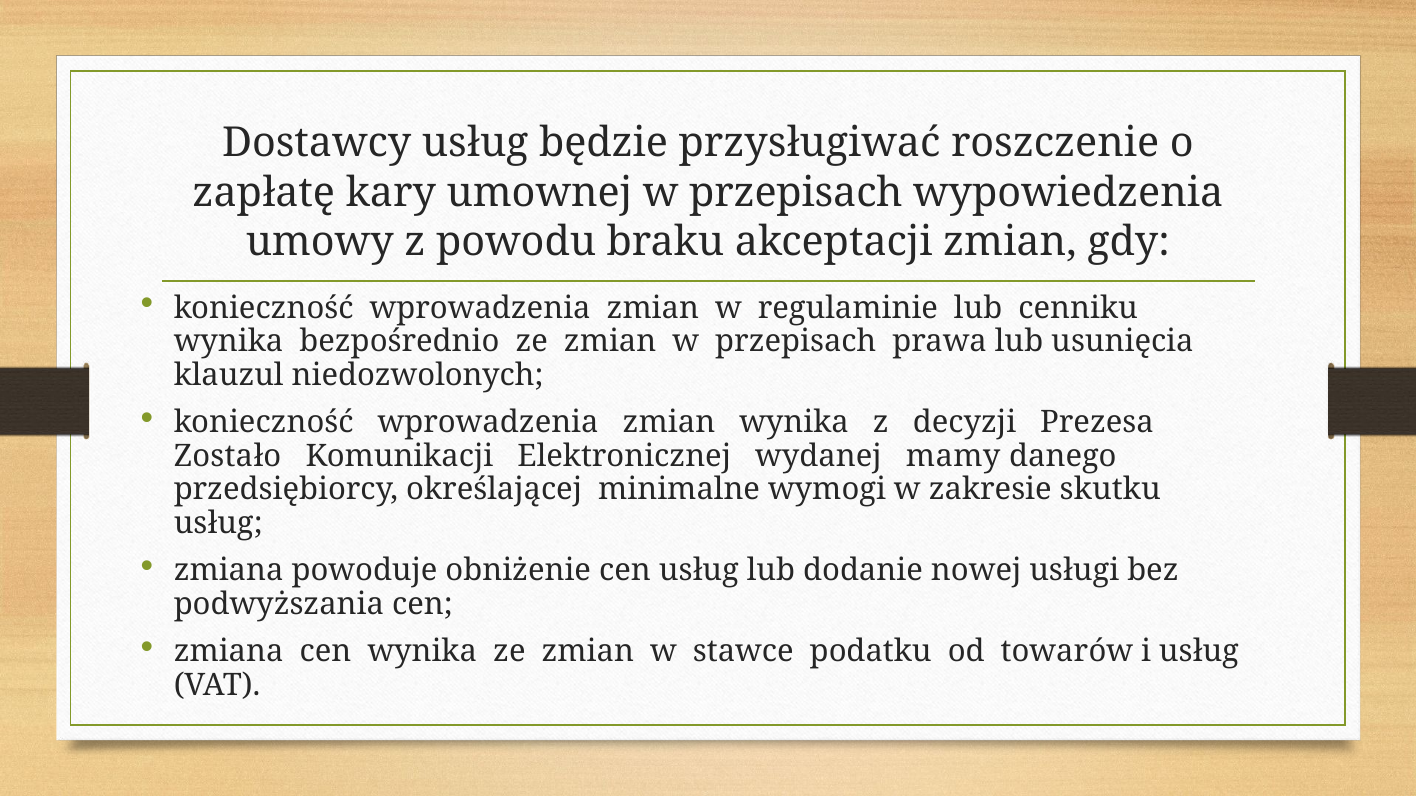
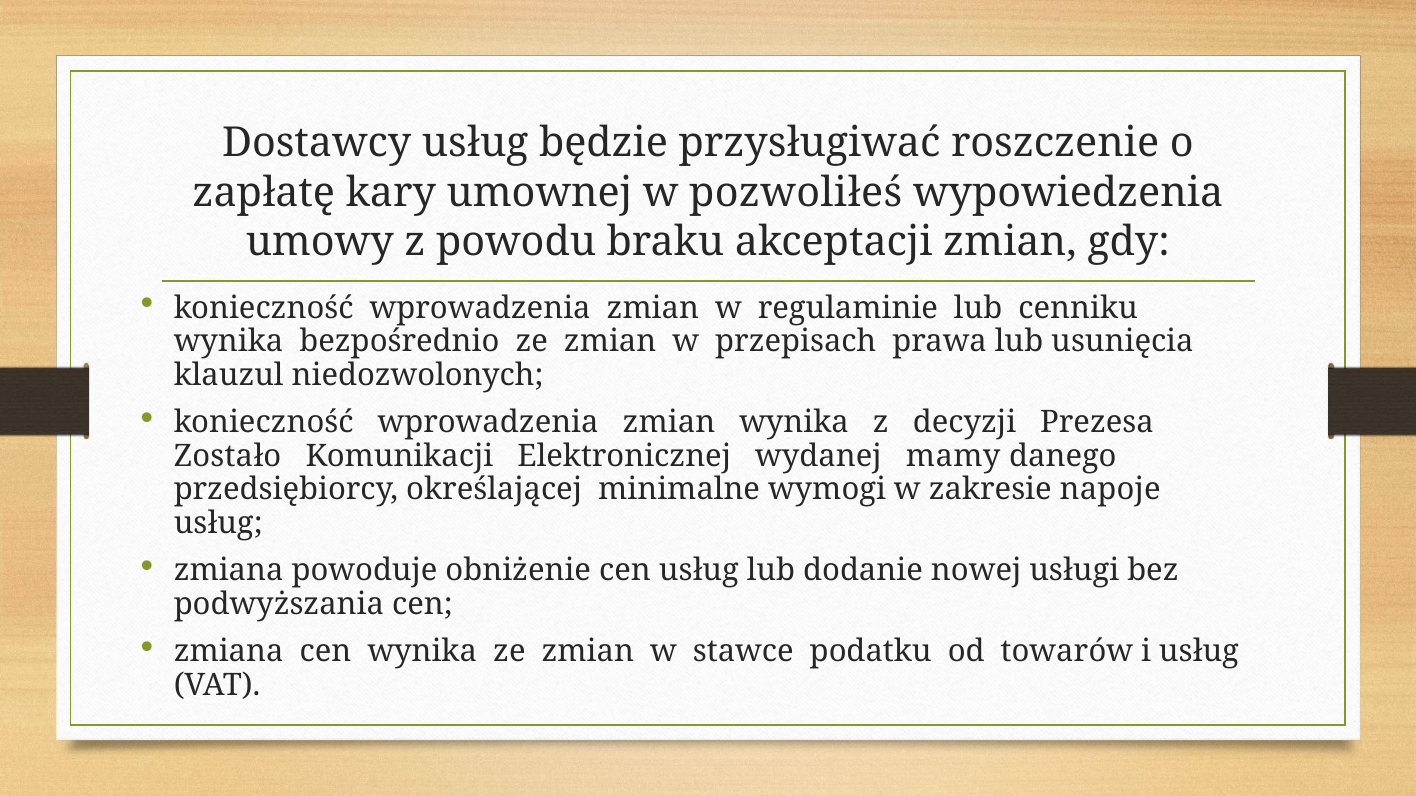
umownej w przepisach: przepisach -> pozwoliłeś (796, 193)
skutku: skutku -> napoje (1110, 490)
